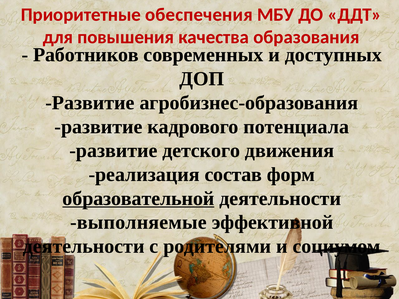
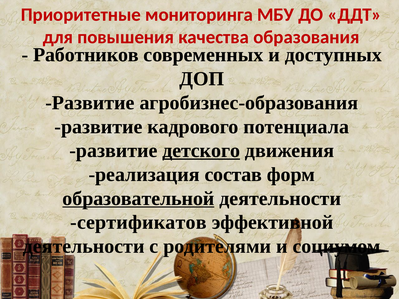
обеспечения: обеспечения -> мониторинга (199, 15)
детского underline: none -> present (201, 151)
выполняемые: выполняемые -> сертификатов (138, 223)
